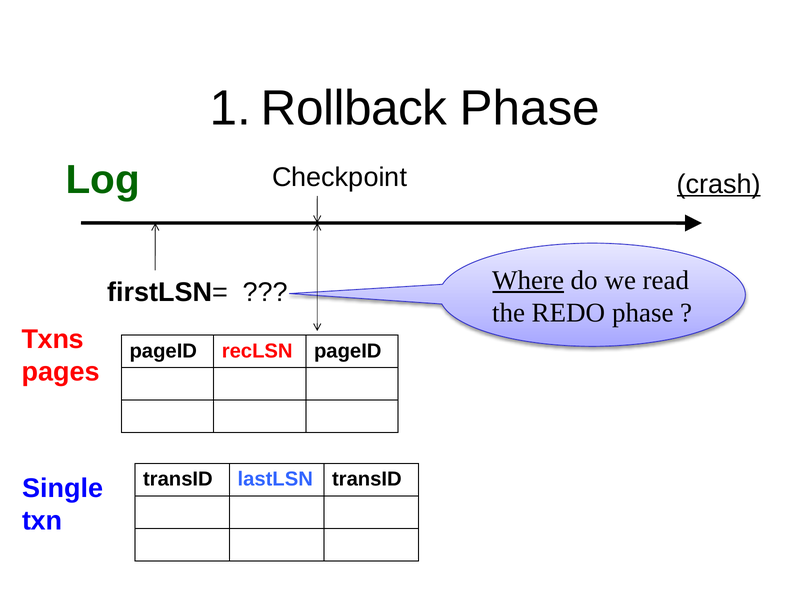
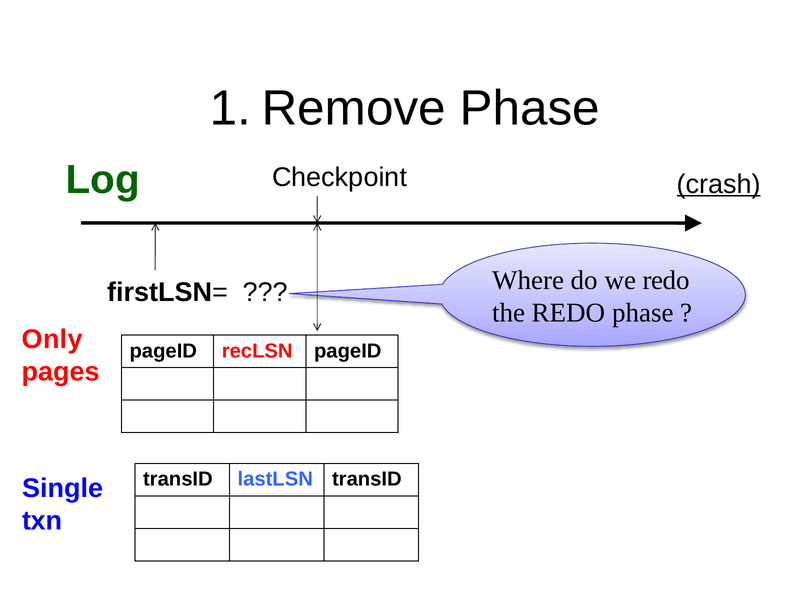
Rollback: Rollback -> Remove (354, 108)
Where underline: present -> none (528, 280)
we read: read -> redo (666, 280)
Txns: Txns -> Only (52, 339)
